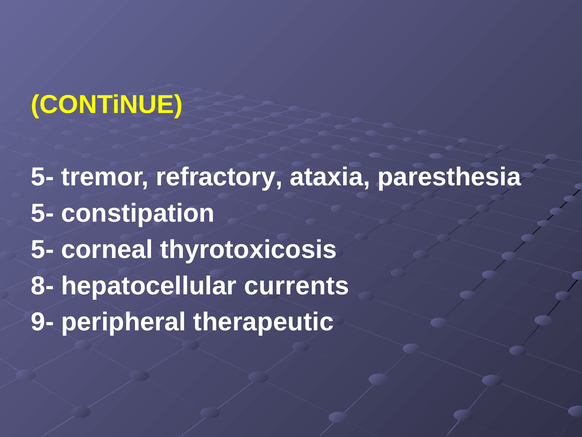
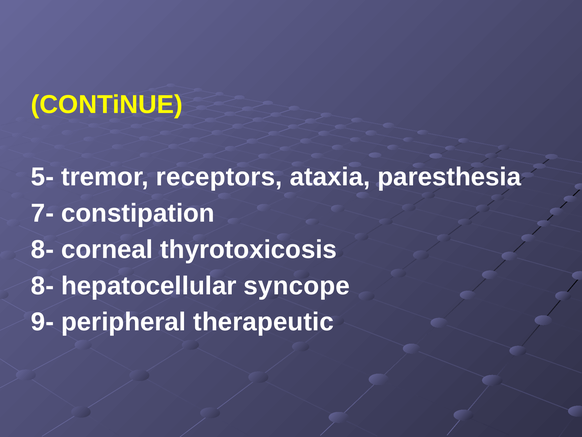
refractory: refractory -> receptors (219, 177)
5-: 5- -> 7- (42, 213)
5-: 5- -> 8- (42, 249)
currents: currents -> syncope (297, 286)
